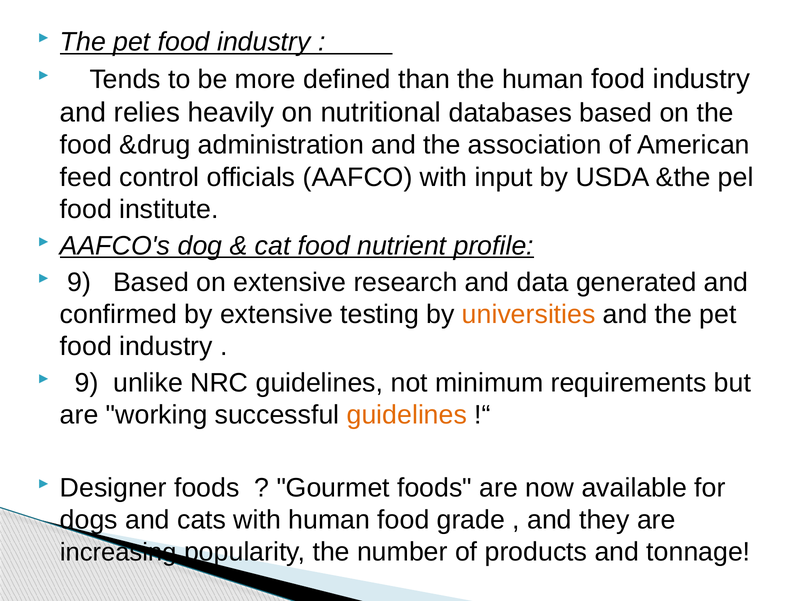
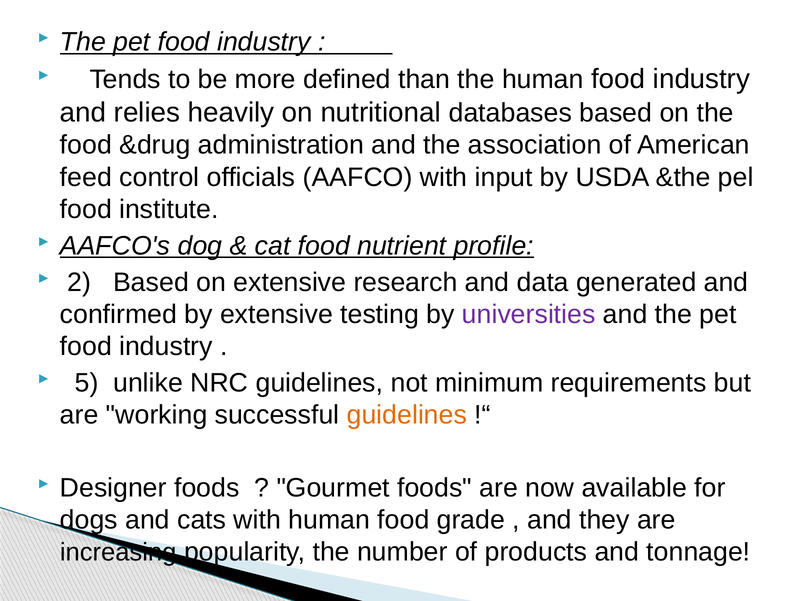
9: 9 -> 2 (79, 282)
universities colour: orange -> purple (529, 314)
9: 9 -> 5 (87, 383)
